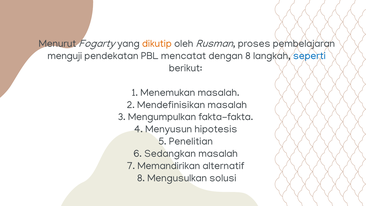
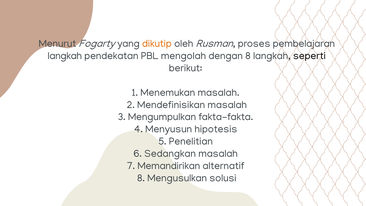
menguji: menguji -> langkah (65, 56)
mencatat: mencatat -> mengolah (183, 56)
seperti colour: blue -> black (309, 56)
